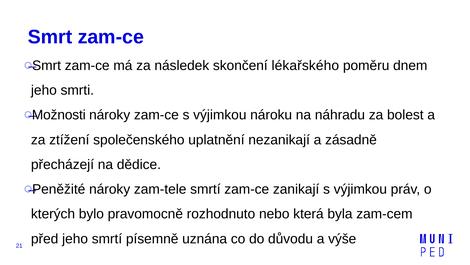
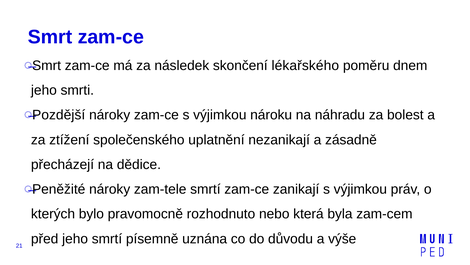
Možnosti: Možnosti -> Pozdější (59, 115)
